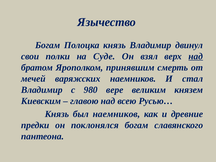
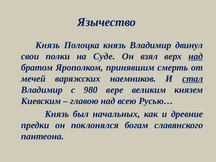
Богам: Богам -> Князь (48, 45)
стал underline: none -> present (193, 79)
был наемников: наемников -> начальных (116, 114)
